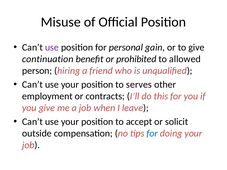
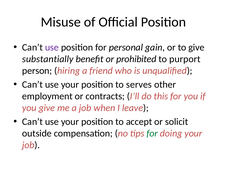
continuation: continuation -> substantially (48, 59)
allowed: allowed -> purport (185, 59)
for colour: blue -> green (152, 134)
